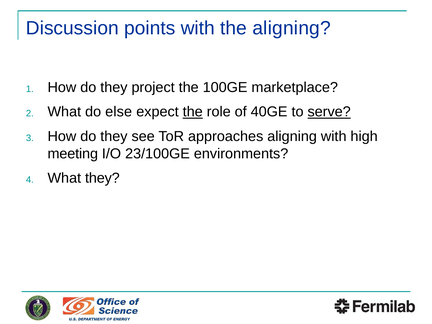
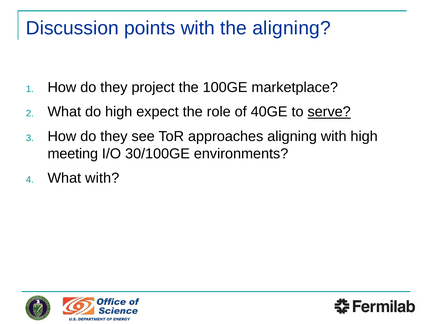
do else: else -> high (119, 112)
the underline: present -> none (193, 112)
23/100GE: 23/100GE -> 30/100GE (157, 154)
What they: they -> with (102, 178)
